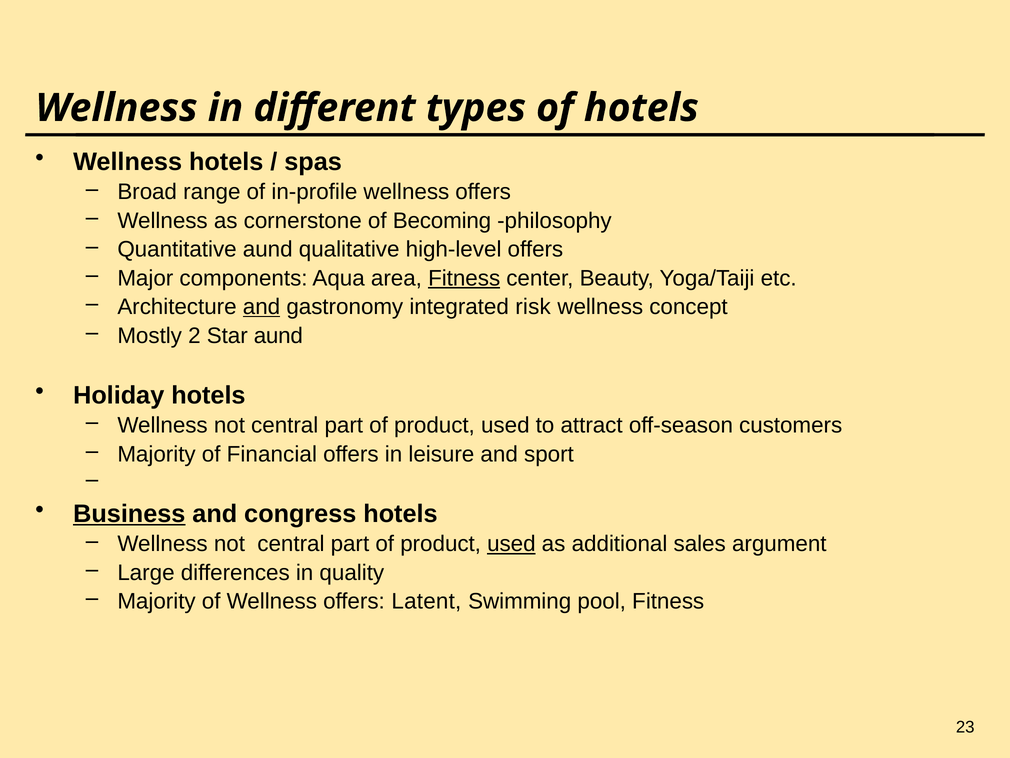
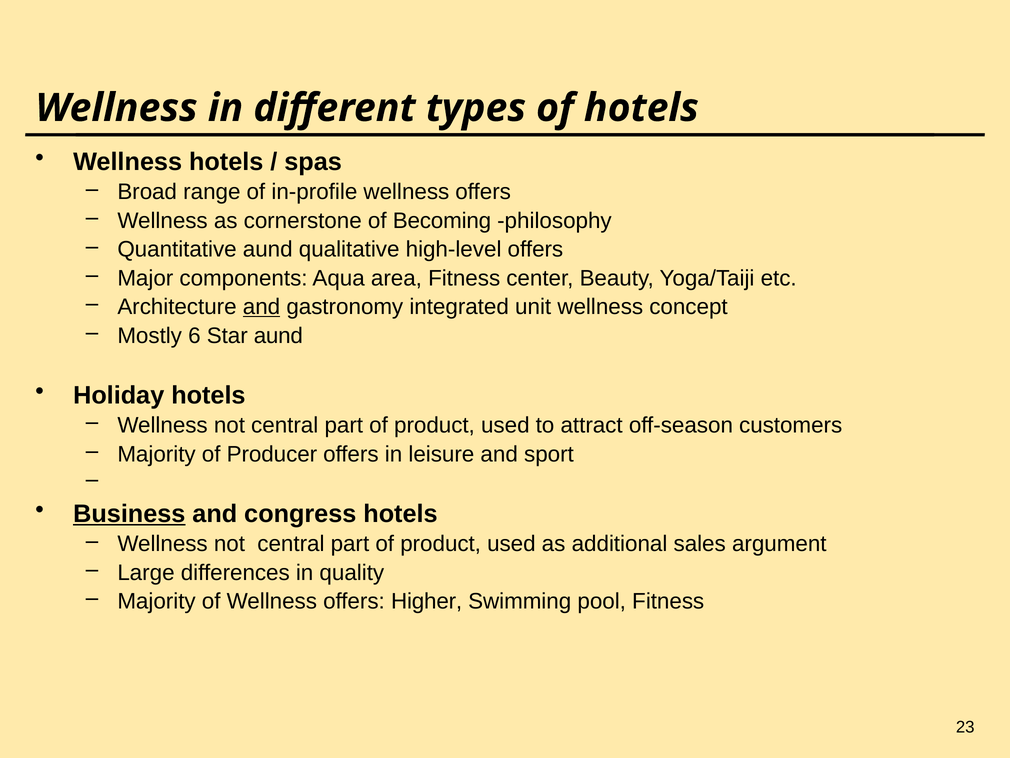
Fitness underline: present -> none (464, 278)
risk: risk -> unit (533, 307)
2: 2 -> 6 (194, 335)
Financial: Financial -> Producer (272, 454)
used underline: present -> none (511, 544)
Latent: Latent -> Higher (427, 601)
